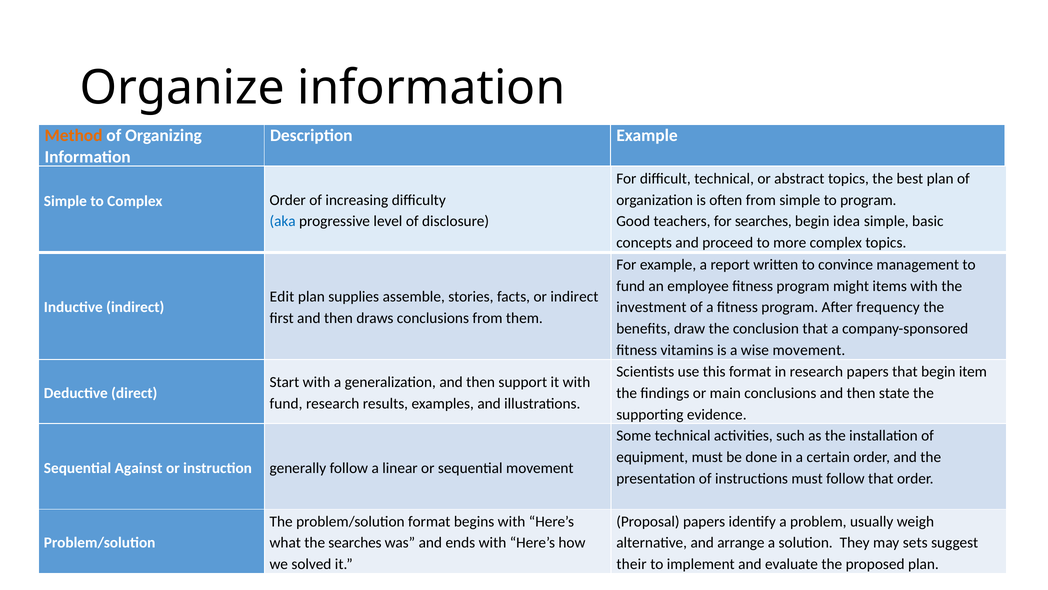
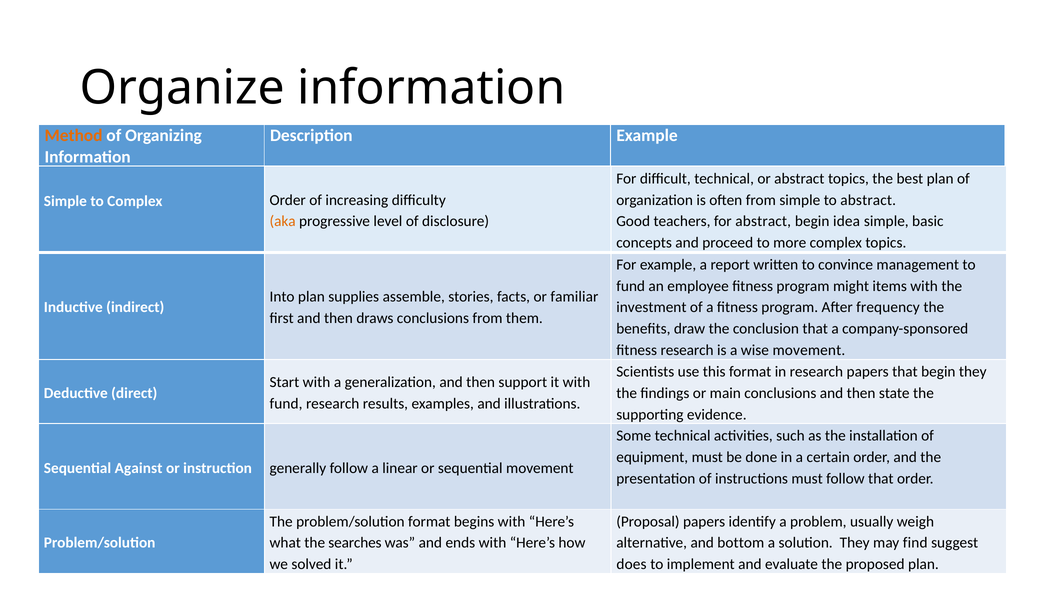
to program: program -> abstract (868, 200)
aka colour: blue -> orange (283, 221)
for searches: searches -> abstract (763, 221)
Edit: Edit -> Into (282, 296)
or indirect: indirect -> familiar (574, 296)
fitness vitamins: vitamins -> research (687, 350)
begin item: item -> they (973, 371)
arrange: arrange -> bottom (741, 542)
sets: sets -> find (915, 542)
their: their -> does (632, 564)
